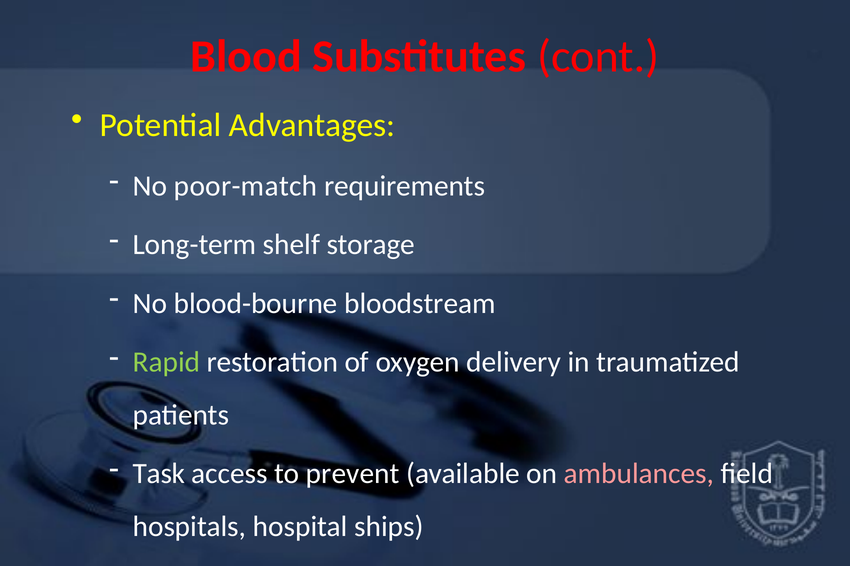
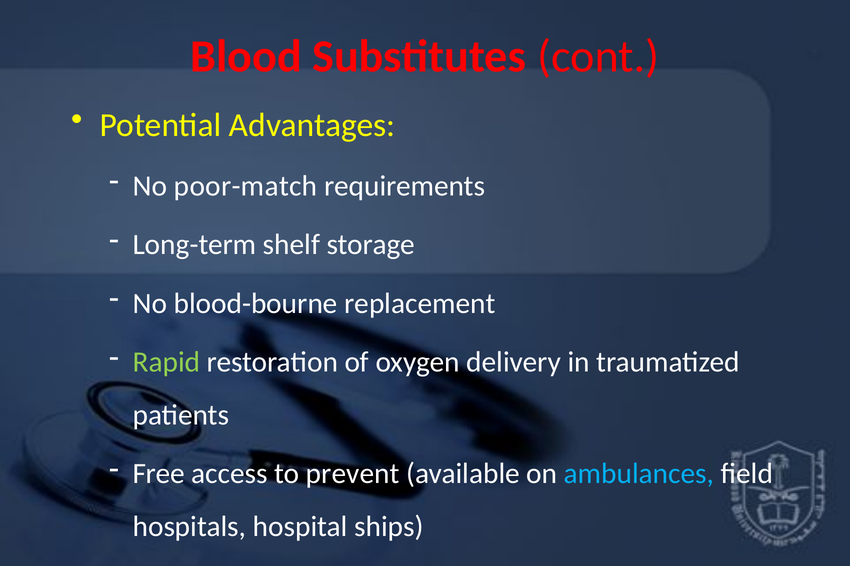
bloodstream: bloodstream -> replacement (420, 304)
Task: Task -> Free (159, 474)
ambulances colour: pink -> light blue (639, 474)
